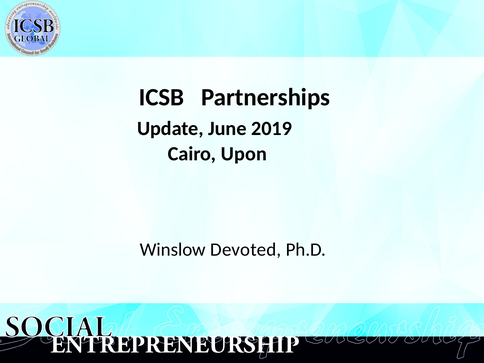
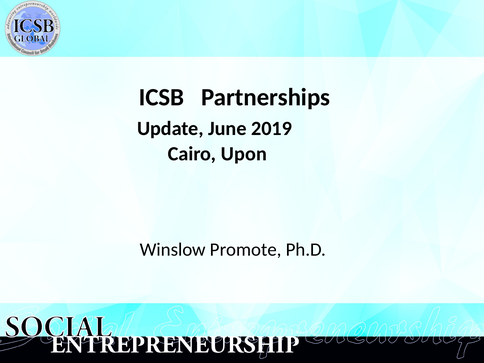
Devoted: Devoted -> Promote (246, 250)
